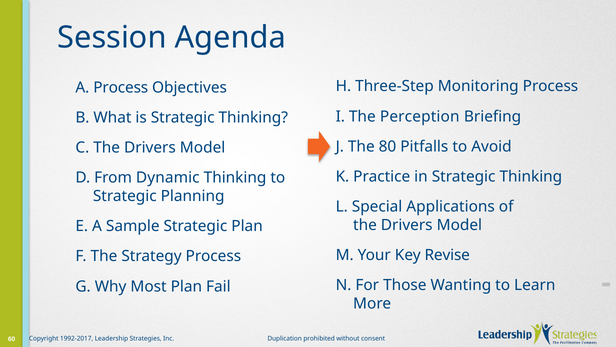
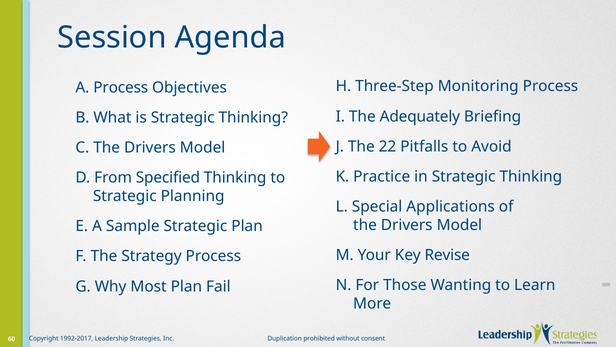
Perception: Perception -> Adequately (420, 116)
80: 80 -> 22 (387, 146)
Dynamic: Dynamic -> Specified (168, 177)
